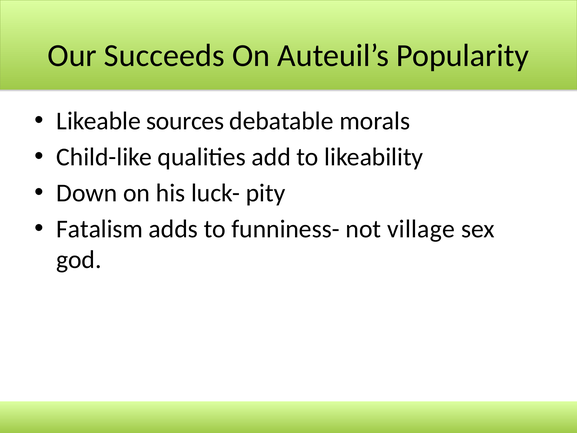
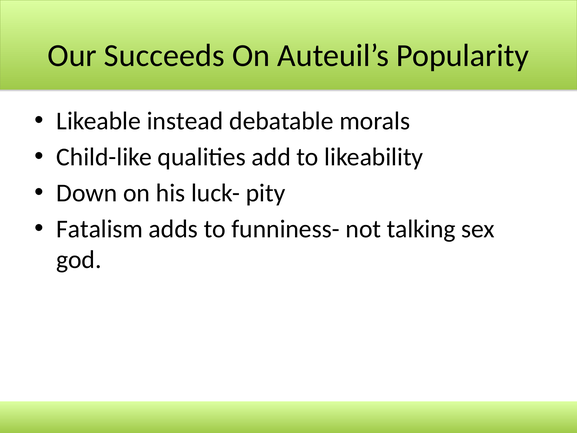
sources: sources -> instead (185, 121)
village: village -> talking (421, 229)
